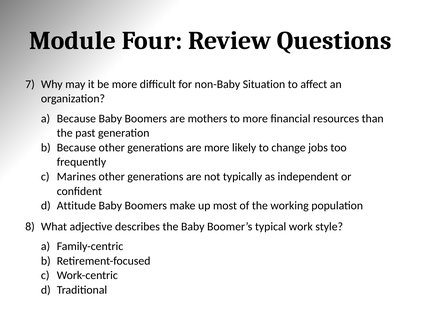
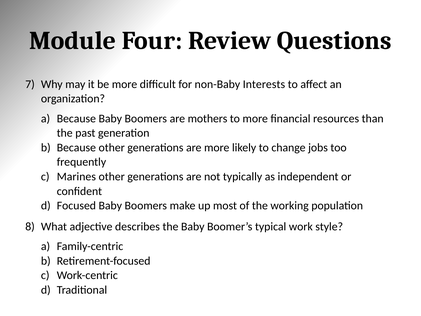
Situation: Situation -> Interests (264, 84)
Attitude: Attitude -> Focused (76, 206)
